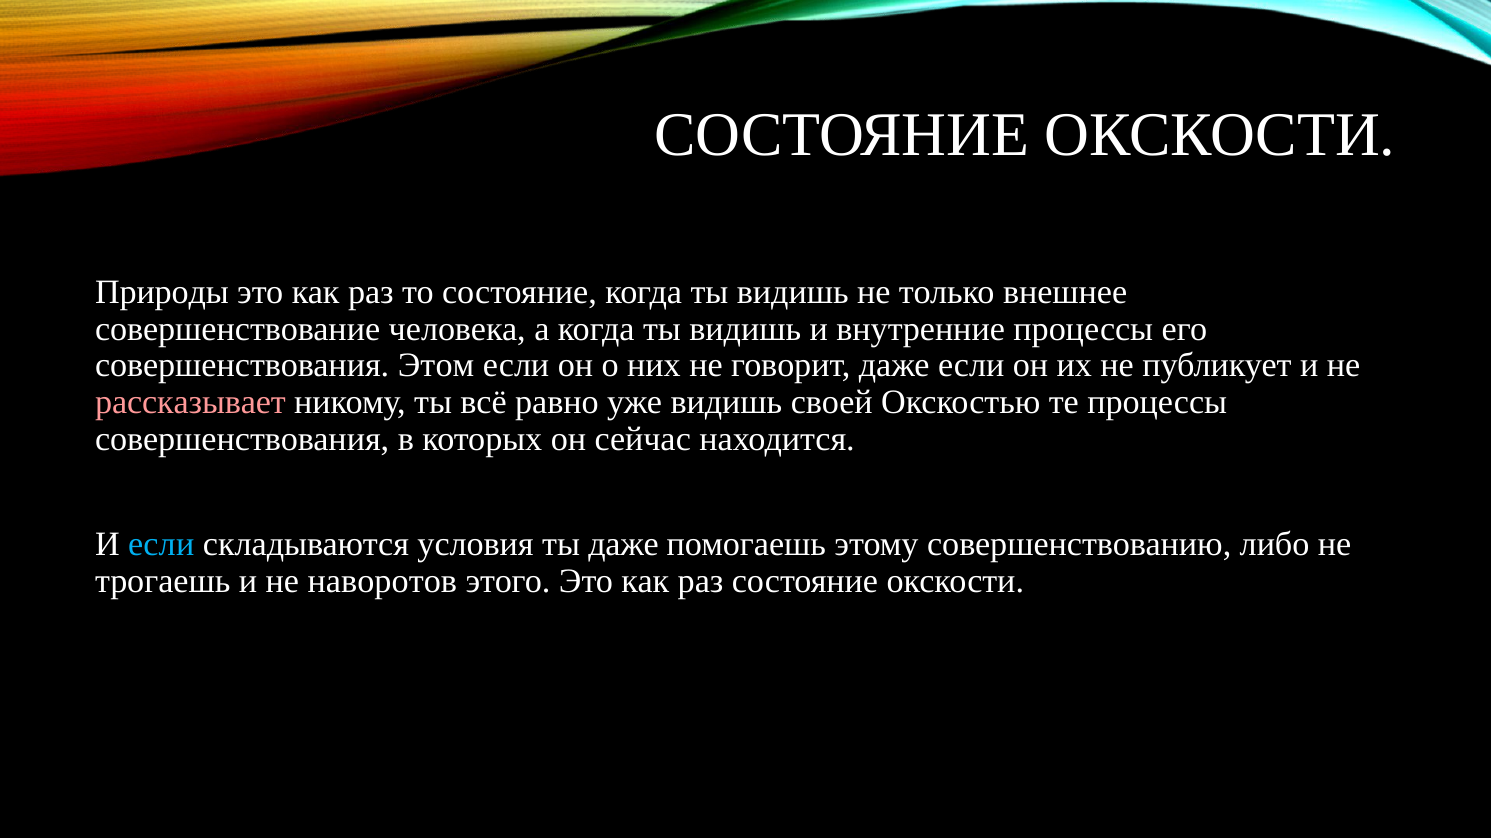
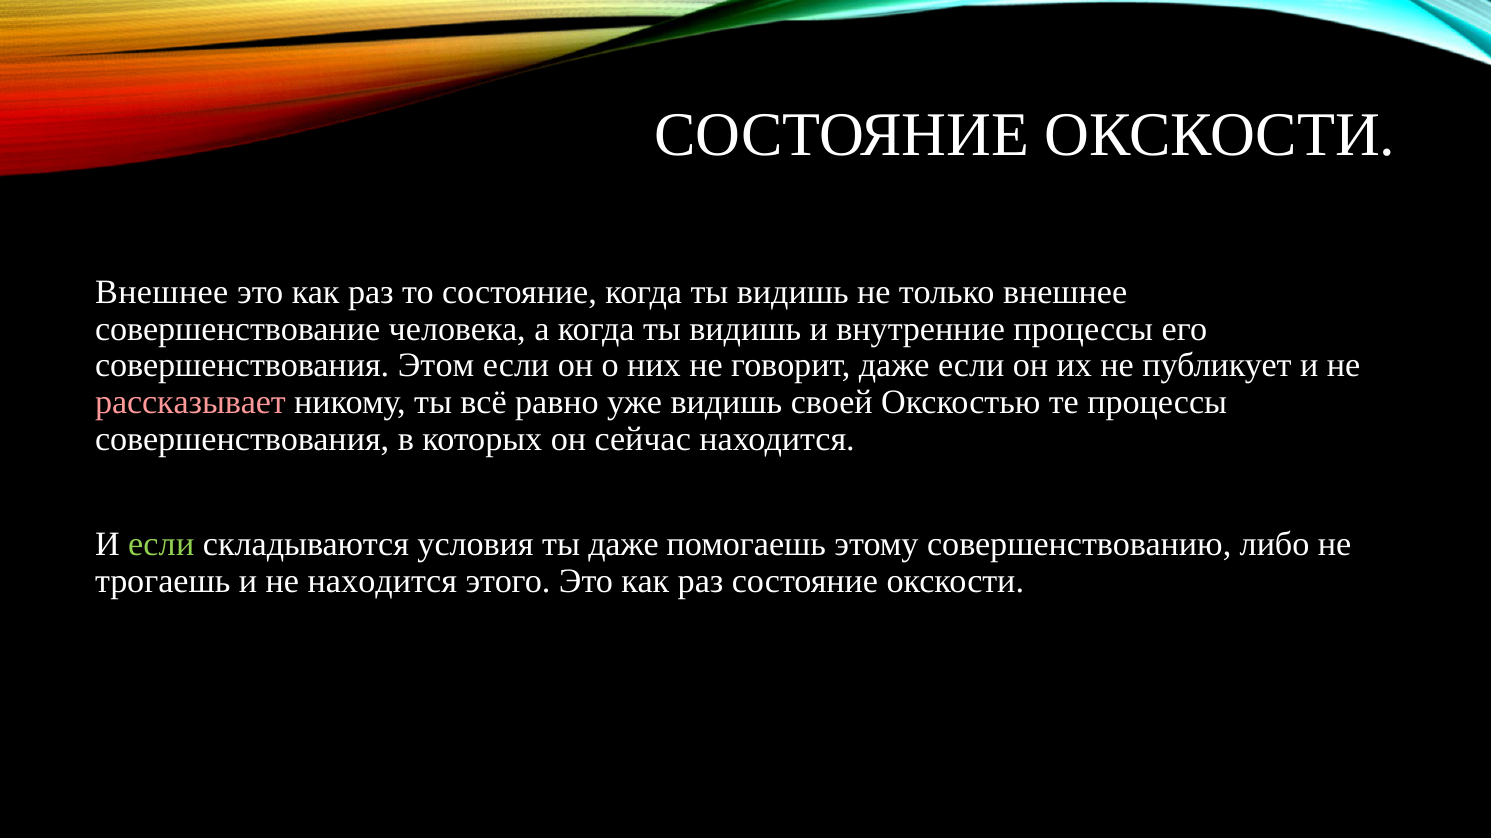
Природы: Природы -> Внешнее (162, 292)
если colour: light blue -> light green (161, 545)
не наворотов: наворотов -> находится (382, 581)
